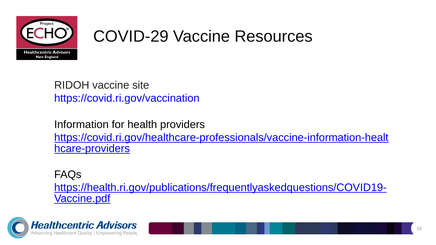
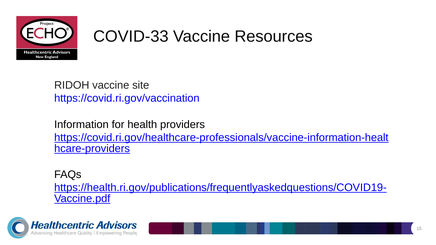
COVID-29: COVID-29 -> COVID-33 (131, 36)
